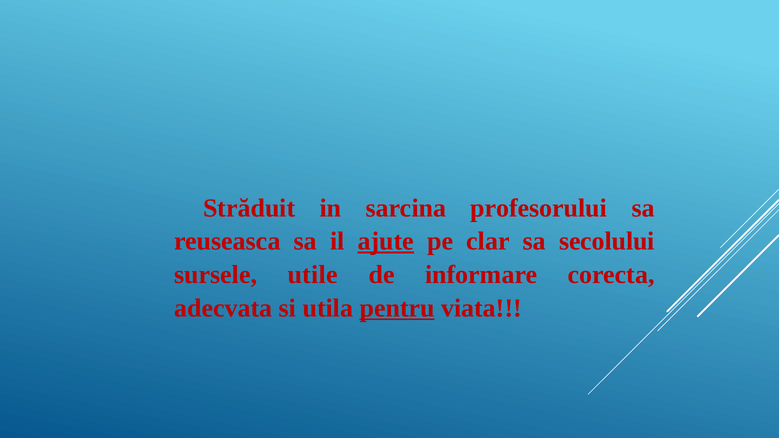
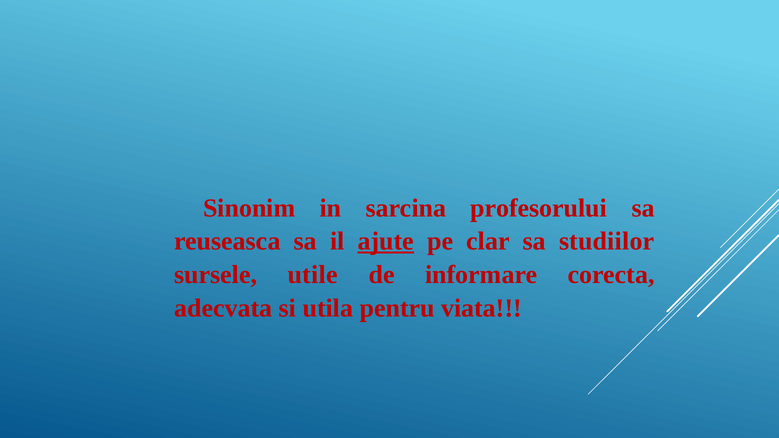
Străduit: Străduit -> Sinonim (249, 208)
secolului: secolului -> studiilor (607, 241)
pentru underline: present -> none (397, 308)
